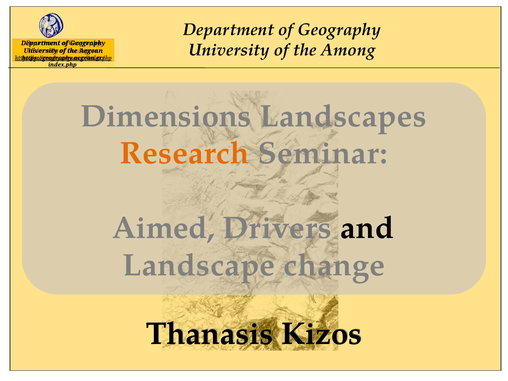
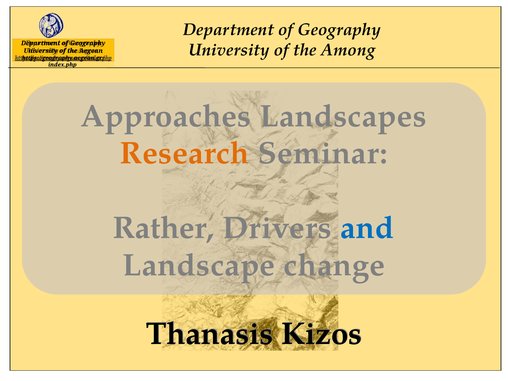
Dimensions: Dimensions -> Approaches (166, 116)
Aimed: Aimed -> Rather (163, 228)
and colour: black -> blue (367, 228)
